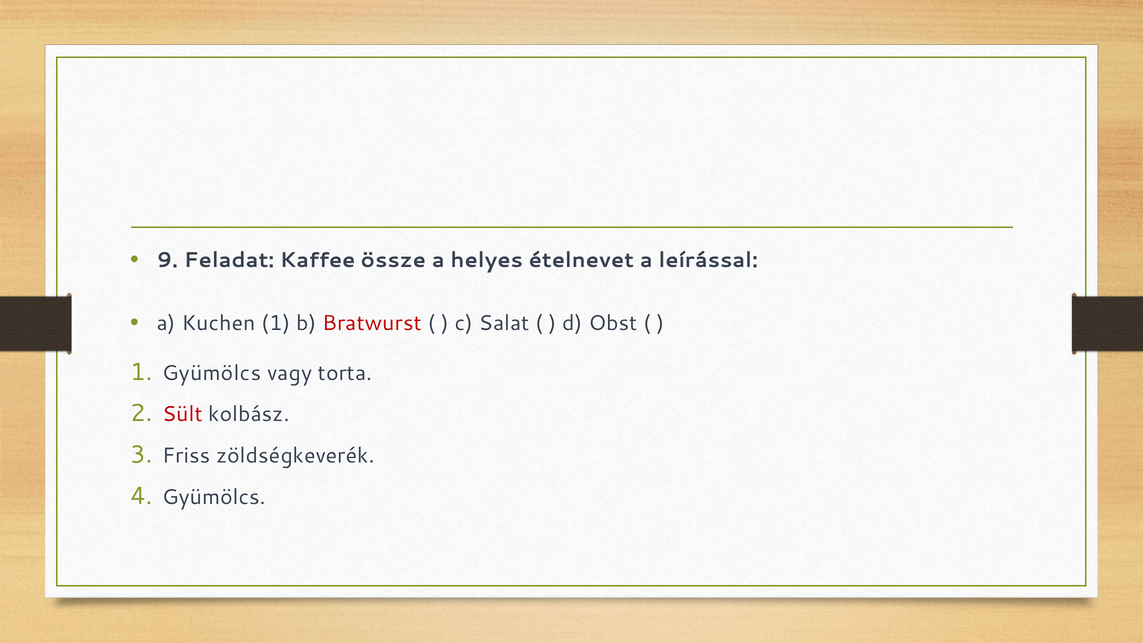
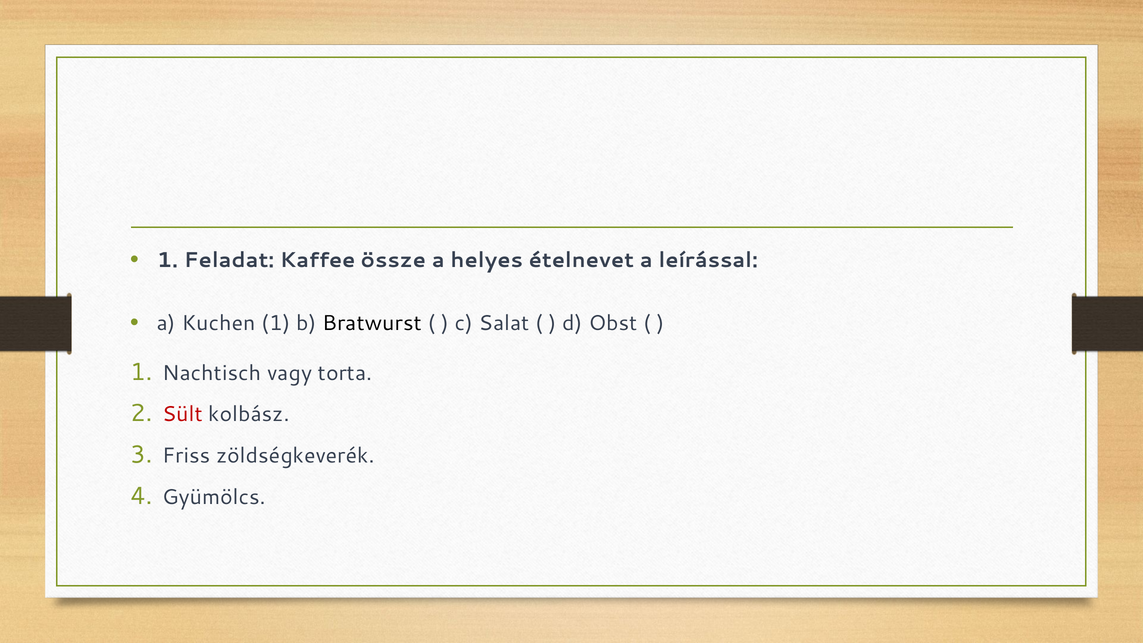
9: 9 -> 1 (167, 260)
Bratwurst colour: red -> black (372, 323)
1 Gyümölcs: Gyümölcs -> Nachtisch (212, 373)
